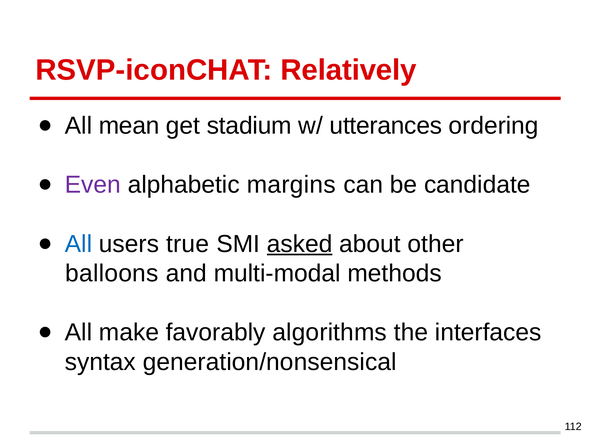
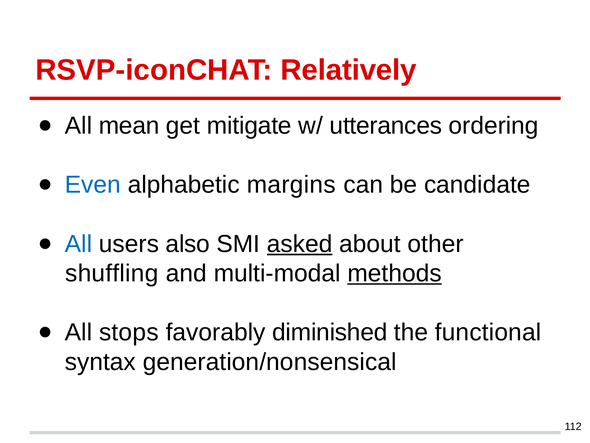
stadium: stadium -> mitigate (249, 126)
Even colour: purple -> blue (93, 185)
true: true -> also (188, 244)
balloons: balloons -> shuffling (112, 273)
methods underline: none -> present (395, 273)
make: make -> stops (129, 332)
algorithms: algorithms -> diminished (330, 332)
interfaces: interfaces -> functional (488, 332)
